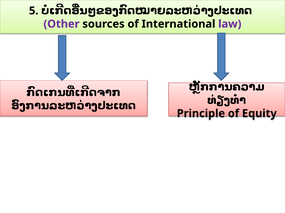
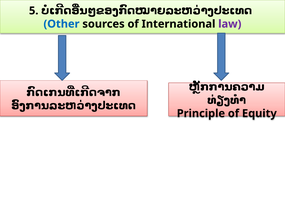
Other colour: purple -> blue (62, 24)
